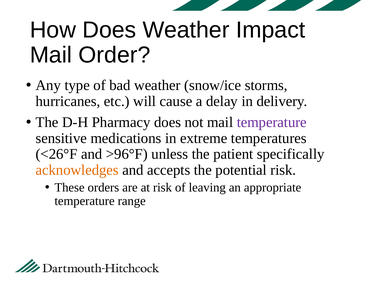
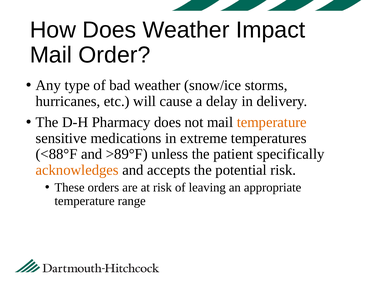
temperature colour: purple -> orange (272, 122)
<26°F: <26°F -> <88°F (57, 154)
>96°F: >96°F -> >89°F (127, 154)
